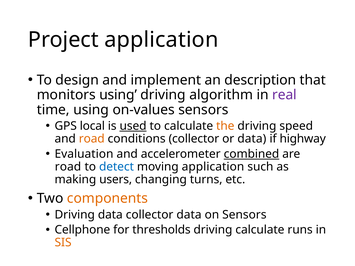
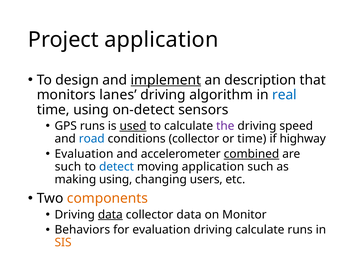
implement underline: none -> present (166, 80)
monitors using: using -> lanes (118, 95)
real colour: purple -> blue (284, 95)
on-values: on-values -> on-detect (144, 110)
GPS local: local -> runs (92, 126)
the colour: orange -> purple (225, 126)
road colour: orange -> blue (92, 139)
or data: data -> time (252, 139)
road: road -> such (68, 167)
making users: users -> using (116, 180)
turns: turns -> users (206, 180)
data underline: none -> present (110, 215)
on Sensors: Sensors -> Monitor (244, 215)
Cellphone: Cellphone -> Behaviors (82, 230)
for thresholds: thresholds -> evaluation (161, 230)
